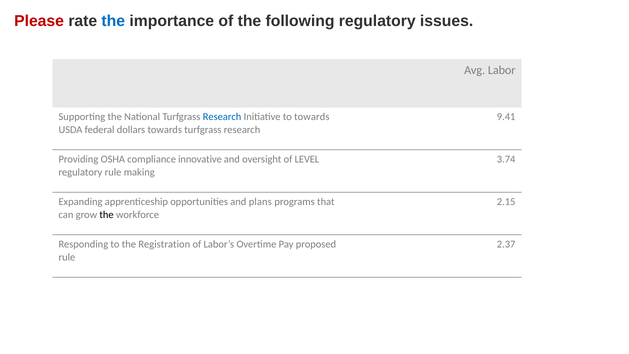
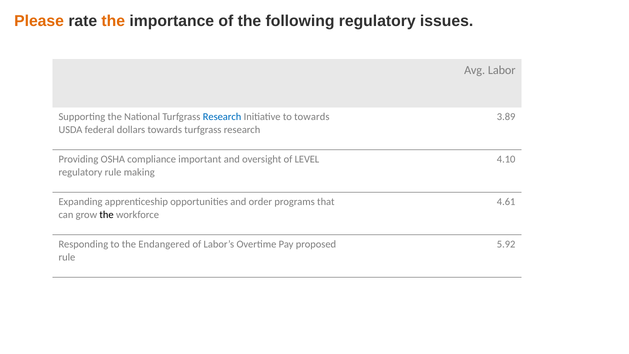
Please colour: red -> orange (39, 21)
the colour: blue -> orange (113, 21)
9.41: 9.41 -> 3.89 (506, 117)
innovative: innovative -> important (200, 159)
3.74: 3.74 -> 4.10 (506, 159)
plans: plans -> order (260, 202)
2.15: 2.15 -> 4.61 (506, 202)
Registration: Registration -> Endangered (164, 244)
2.37: 2.37 -> 5.92 (506, 244)
